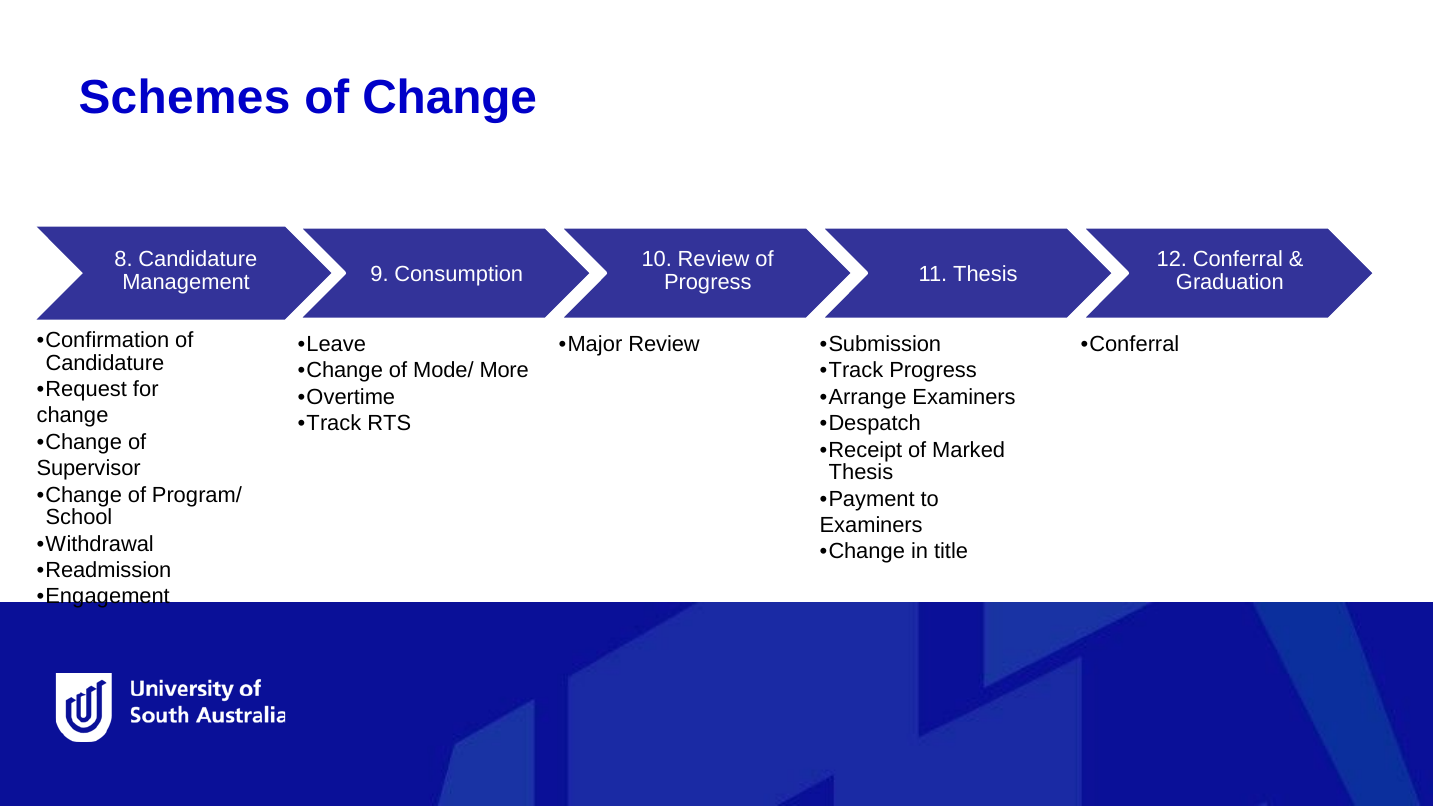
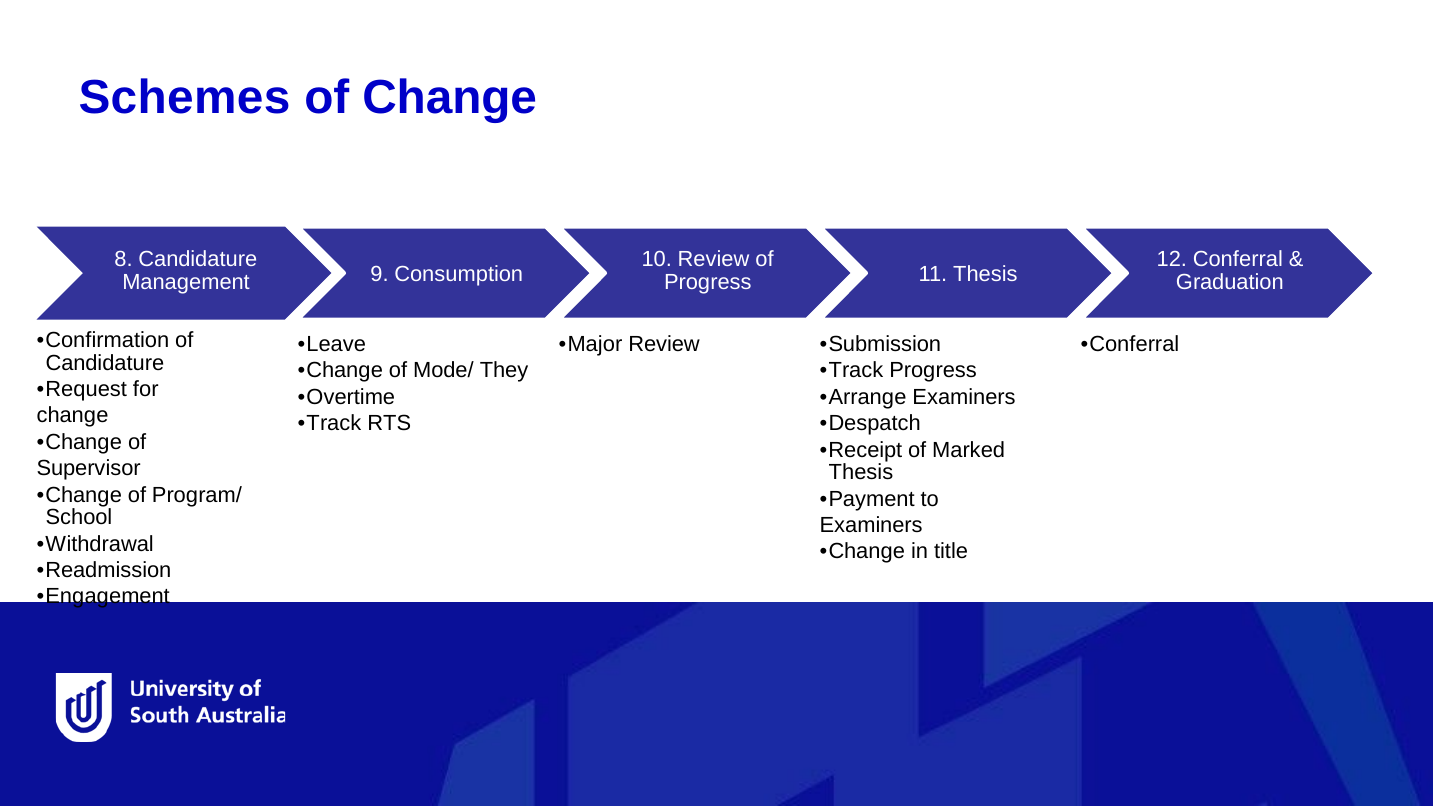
More: More -> They (504, 370)
